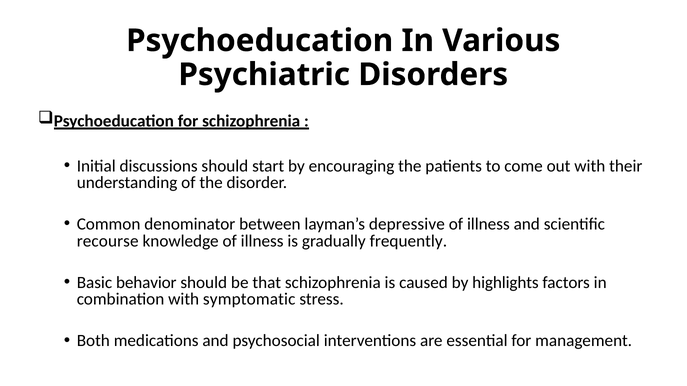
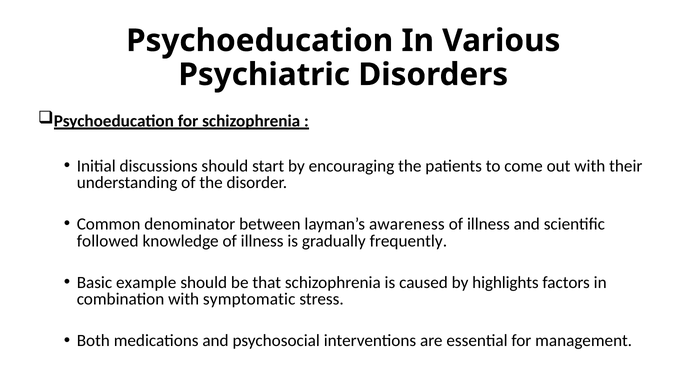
depressive: depressive -> awareness (407, 224)
recourse: recourse -> followed (108, 241)
behavior: behavior -> example (146, 283)
